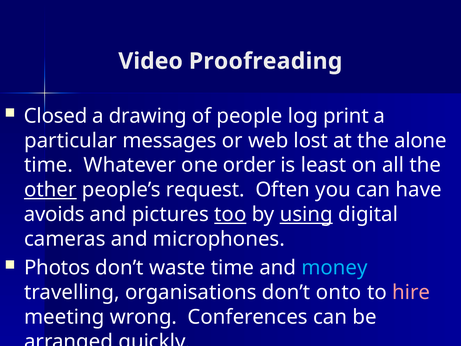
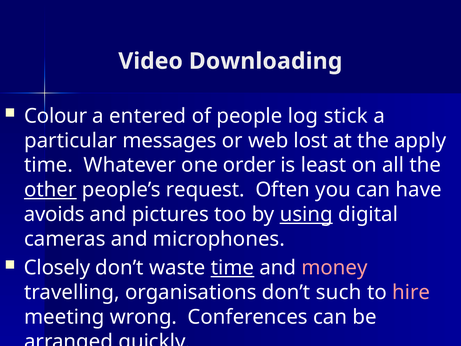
Proofreading: Proofreading -> Downloading (266, 61)
Closed: Closed -> Colour (56, 116)
drawing: drawing -> entered (148, 116)
print: print -> stick (346, 116)
alone: alone -> apply (420, 141)
too underline: present -> none (230, 214)
Photos: Photos -> Closely (57, 268)
time underline: none -> present (232, 268)
money colour: light blue -> pink (335, 268)
onto: onto -> such (339, 292)
